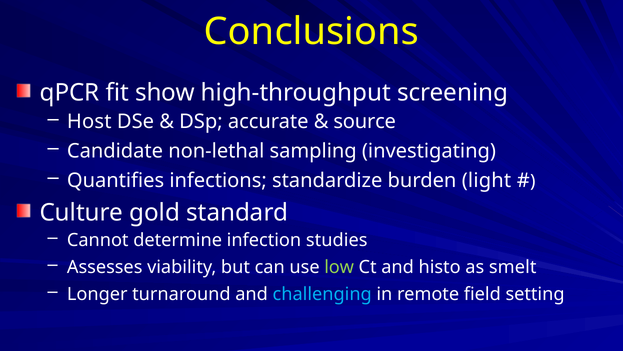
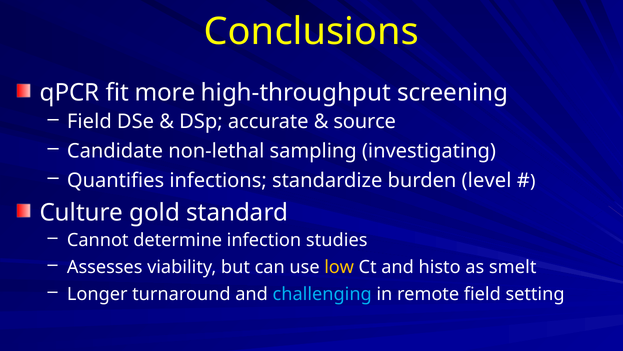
show: show -> more (165, 93)
Host: Host -> Field (89, 122)
light: light -> level (487, 180)
low colour: light green -> yellow (339, 267)
